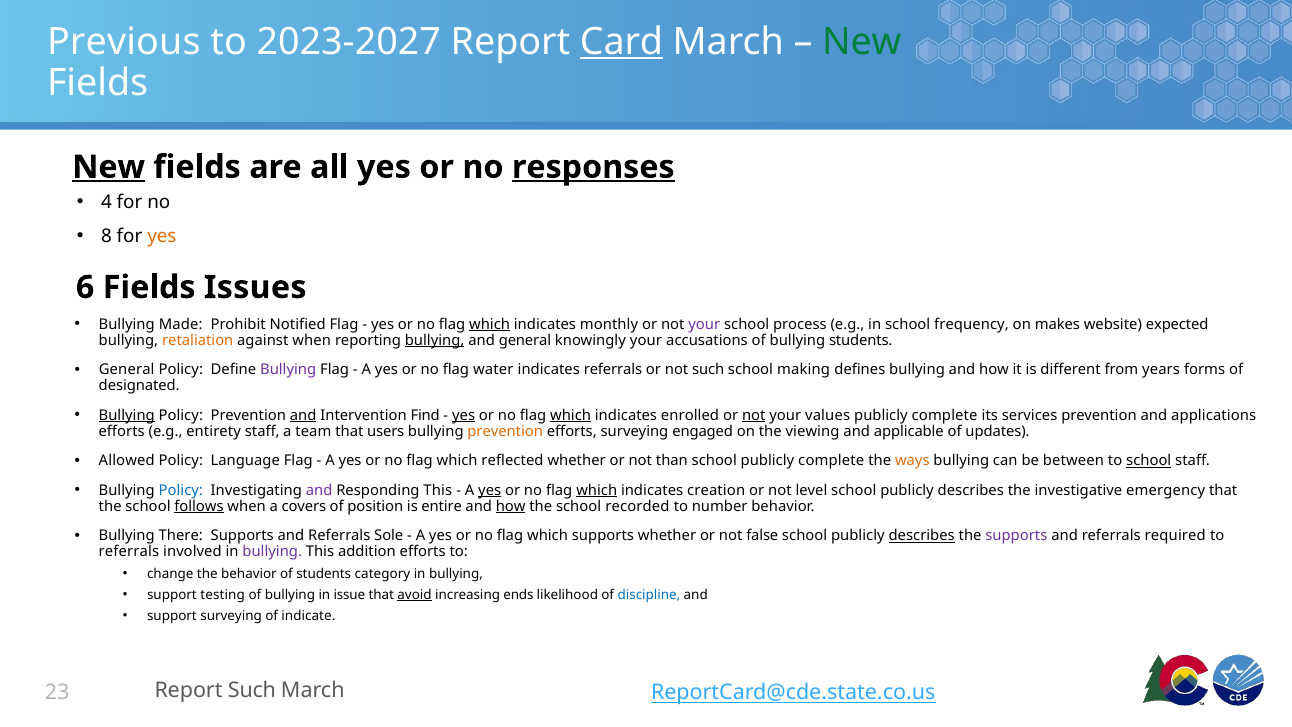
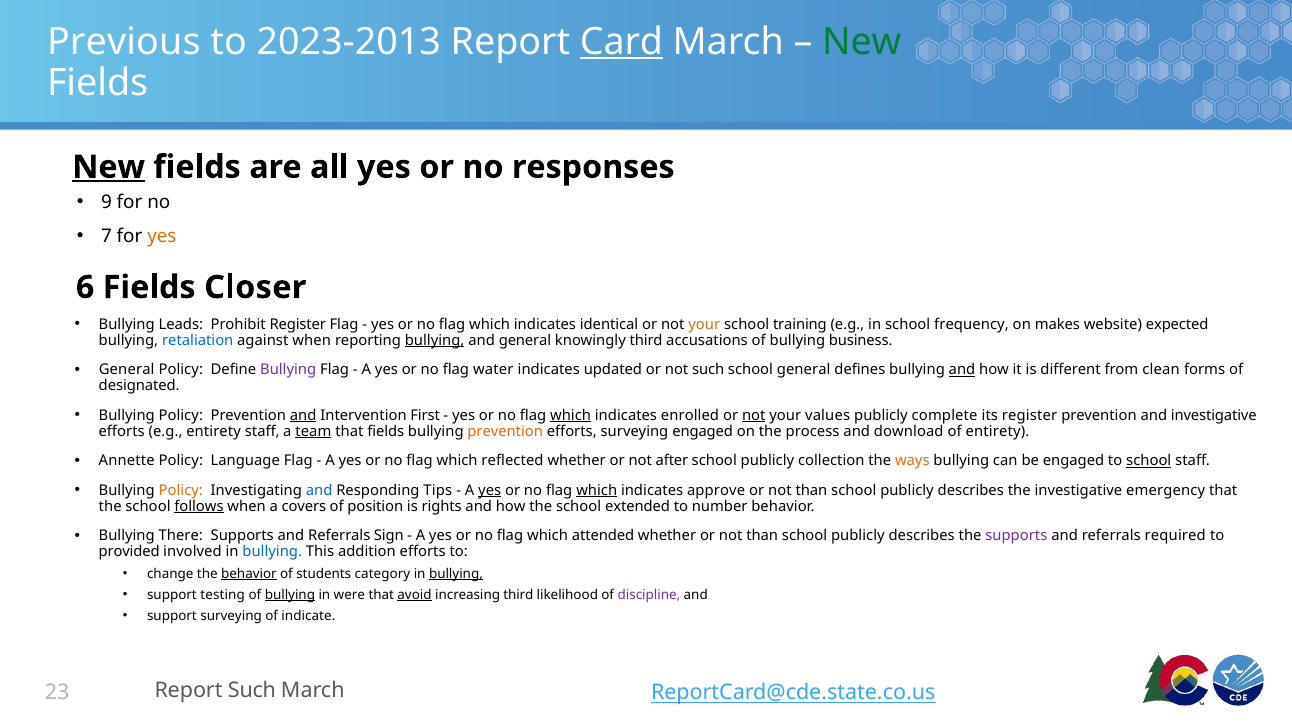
2023-2027: 2023-2027 -> 2023-2013 (349, 42)
responses underline: present -> none (593, 167)
4: 4 -> 9 (106, 202)
8: 8 -> 7 (106, 236)
Issues: Issues -> Closer (255, 287)
Made: Made -> Leads (181, 324)
Prohibit Notified: Notified -> Register (298, 324)
which underline: present -> none (490, 324)
monthly: monthly -> identical (609, 324)
your colour: purple -> orange (704, 324)
process: process -> training (800, 324)
retaliation colour: orange -> blue (198, 340)
knowingly your: your -> third (646, 340)
bullying students: students -> business (861, 340)
indicates referrals: referrals -> updated (613, 370)
school making: making -> general (804, 370)
and underline: none -> present (962, 370)
years: years -> clean (1161, 370)
Bullying underline: present -> none (127, 415)
Find: Find -> First (425, 415)
yes underline: present -> none (464, 415)
its services: services -> register (1030, 415)
and applications: applications -> investigative (1214, 415)
team underline: none -> present (313, 431)
that users: users -> fields (386, 431)
viewing: viewing -> process (813, 431)
applicable: applicable -> download (909, 431)
of updates: updates -> entirety (997, 431)
Allowed: Allowed -> Annette (127, 461)
than: than -> after (672, 461)
school publicly complete: complete -> collection (831, 461)
be between: between -> engaged (1073, 461)
Policy colour: blue -> orange (181, 490)
and colour: purple -> blue (319, 490)
Responding This: This -> Tips (438, 490)
creation: creation -> approve (716, 490)
level: level -> than (811, 490)
entire: entire -> rights (442, 506)
how underline: present -> none (511, 506)
recorded: recorded -> extended (637, 506)
Sole: Sole -> Sign (389, 536)
which supports: supports -> attended (603, 536)
whether or not false: false -> than (762, 536)
describes underline: present -> none (922, 536)
referrals: referrals -> provided (129, 551)
bullying colour: purple -> blue (272, 551)
behavior underline: none -> present (249, 573)
bullying underline: none -> present (456, 573)
bullying underline: none -> present (290, 595)
issue: issue -> were (349, 595)
increasing ends: ends -> third (518, 595)
discipline colour: blue -> purple (649, 595)
